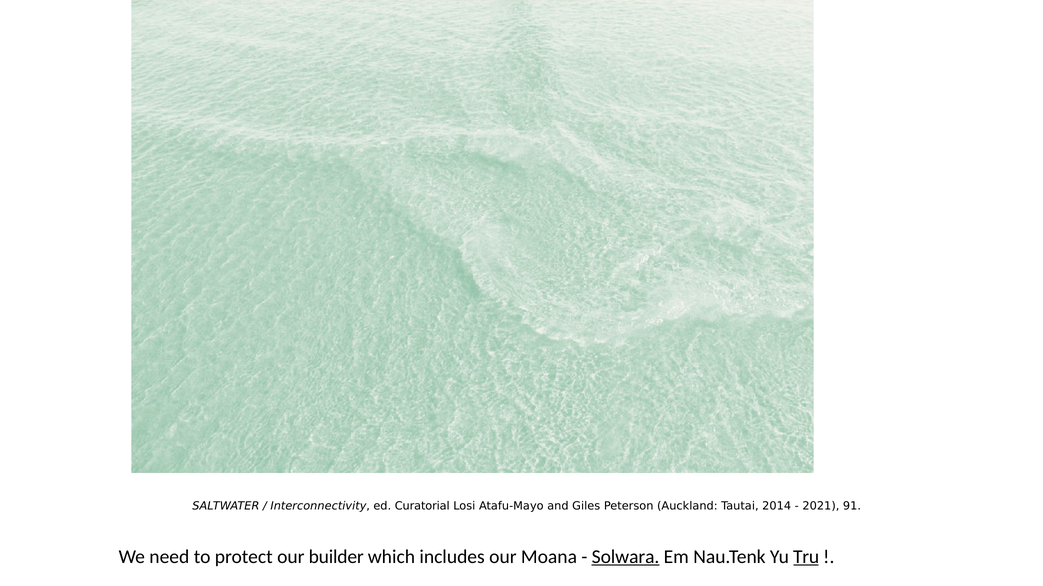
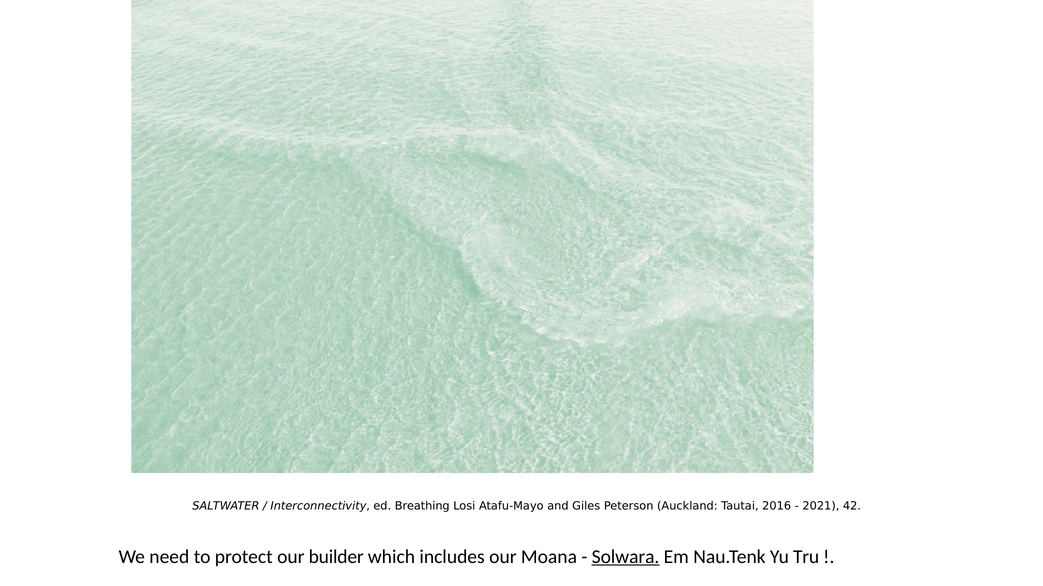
Curatorial: Curatorial -> Breathing (422, 507)
2014: 2014 -> 2016 (777, 507)
91: 91 -> 42 (852, 507)
Tru underline: present -> none (806, 557)
